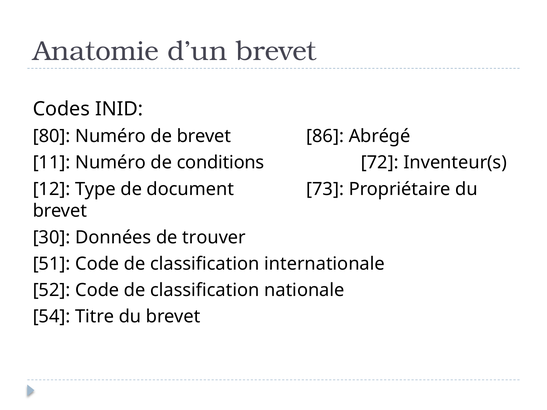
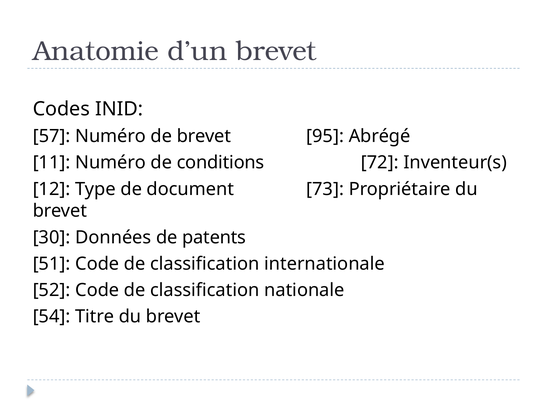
80: 80 -> 57 (52, 136)
86: 86 -> 95 (325, 136)
trouver: trouver -> patents (214, 238)
